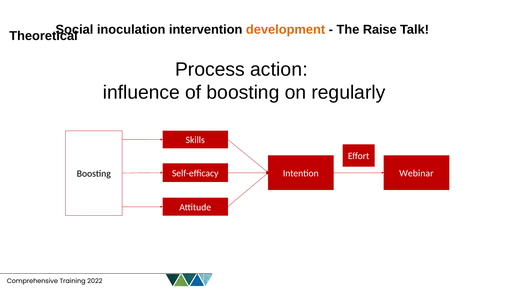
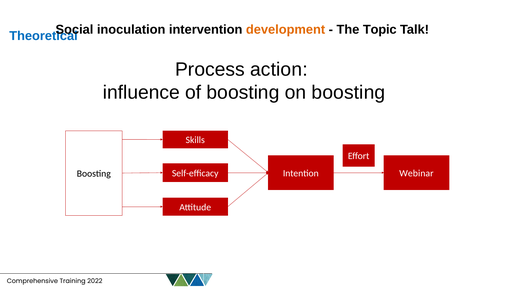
Raise: Raise -> Topic (380, 29)
Theoretical colour: black -> blue (43, 36)
on regularly: regularly -> boosting (348, 93)
